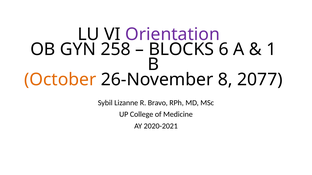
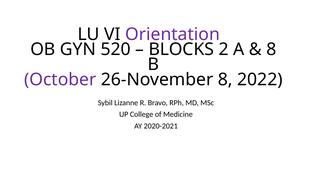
258: 258 -> 520 (116, 49)
6: 6 -> 2 (224, 49)
1: 1 -> 8 (271, 49)
October colour: orange -> purple (60, 80)
2077: 2077 -> 2022 (260, 80)
